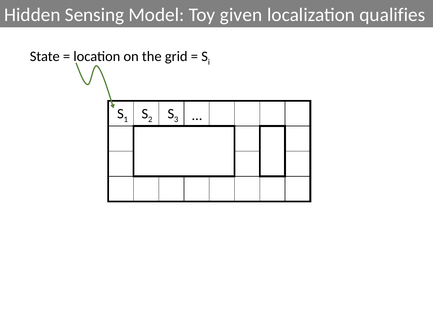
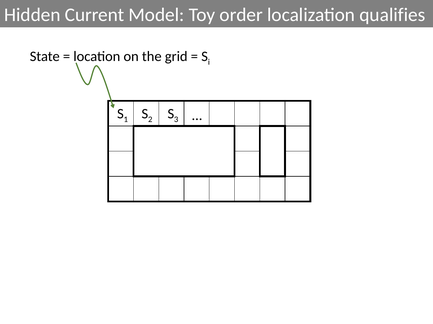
Sensing: Sensing -> Current (95, 15)
given: given -> order (241, 15)
